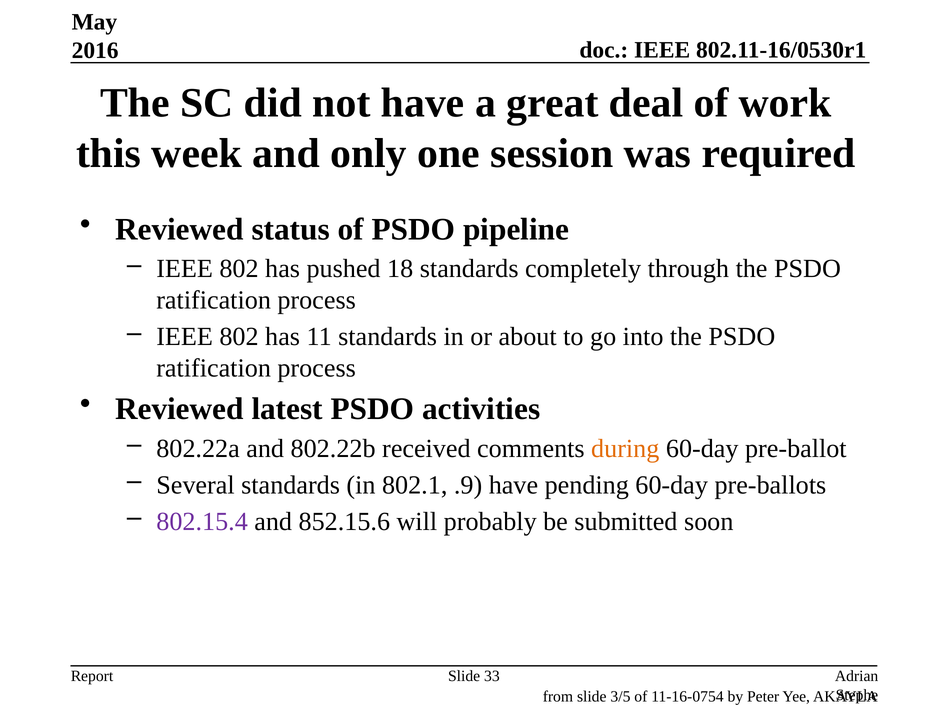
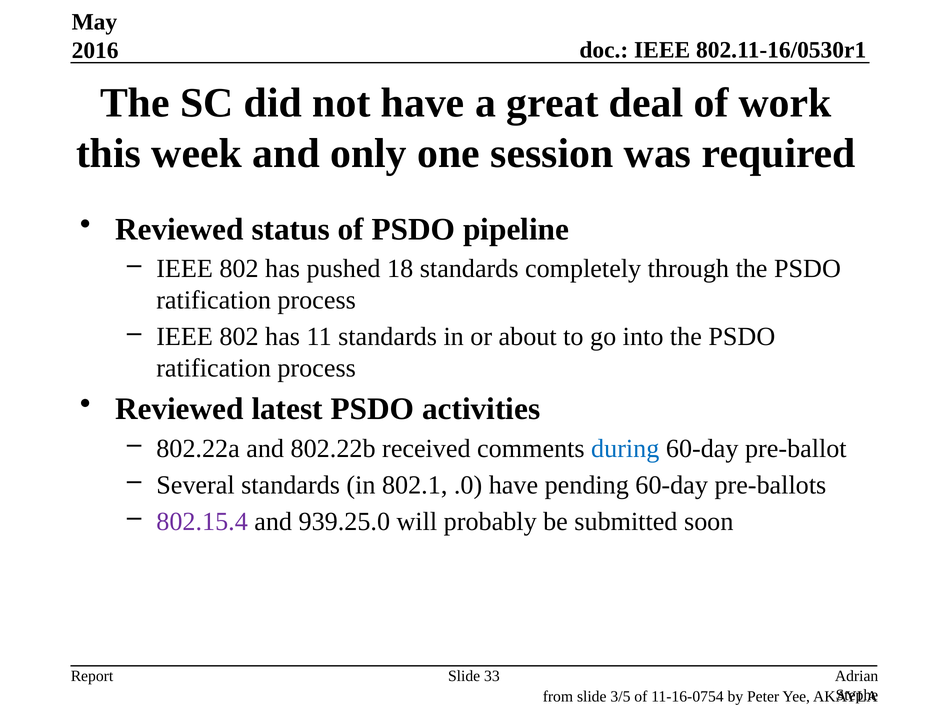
during colour: orange -> blue (625, 448)
.9: .9 -> .0 (468, 485)
852.15.6: 852.15.6 -> 939.25.0 (344, 522)
